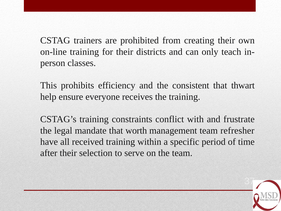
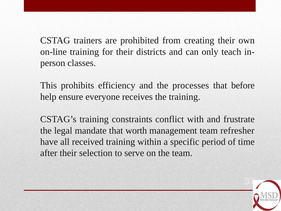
consistent: consistent -> processes (191, 85)
thwart: thwart -> before (243, 85)
